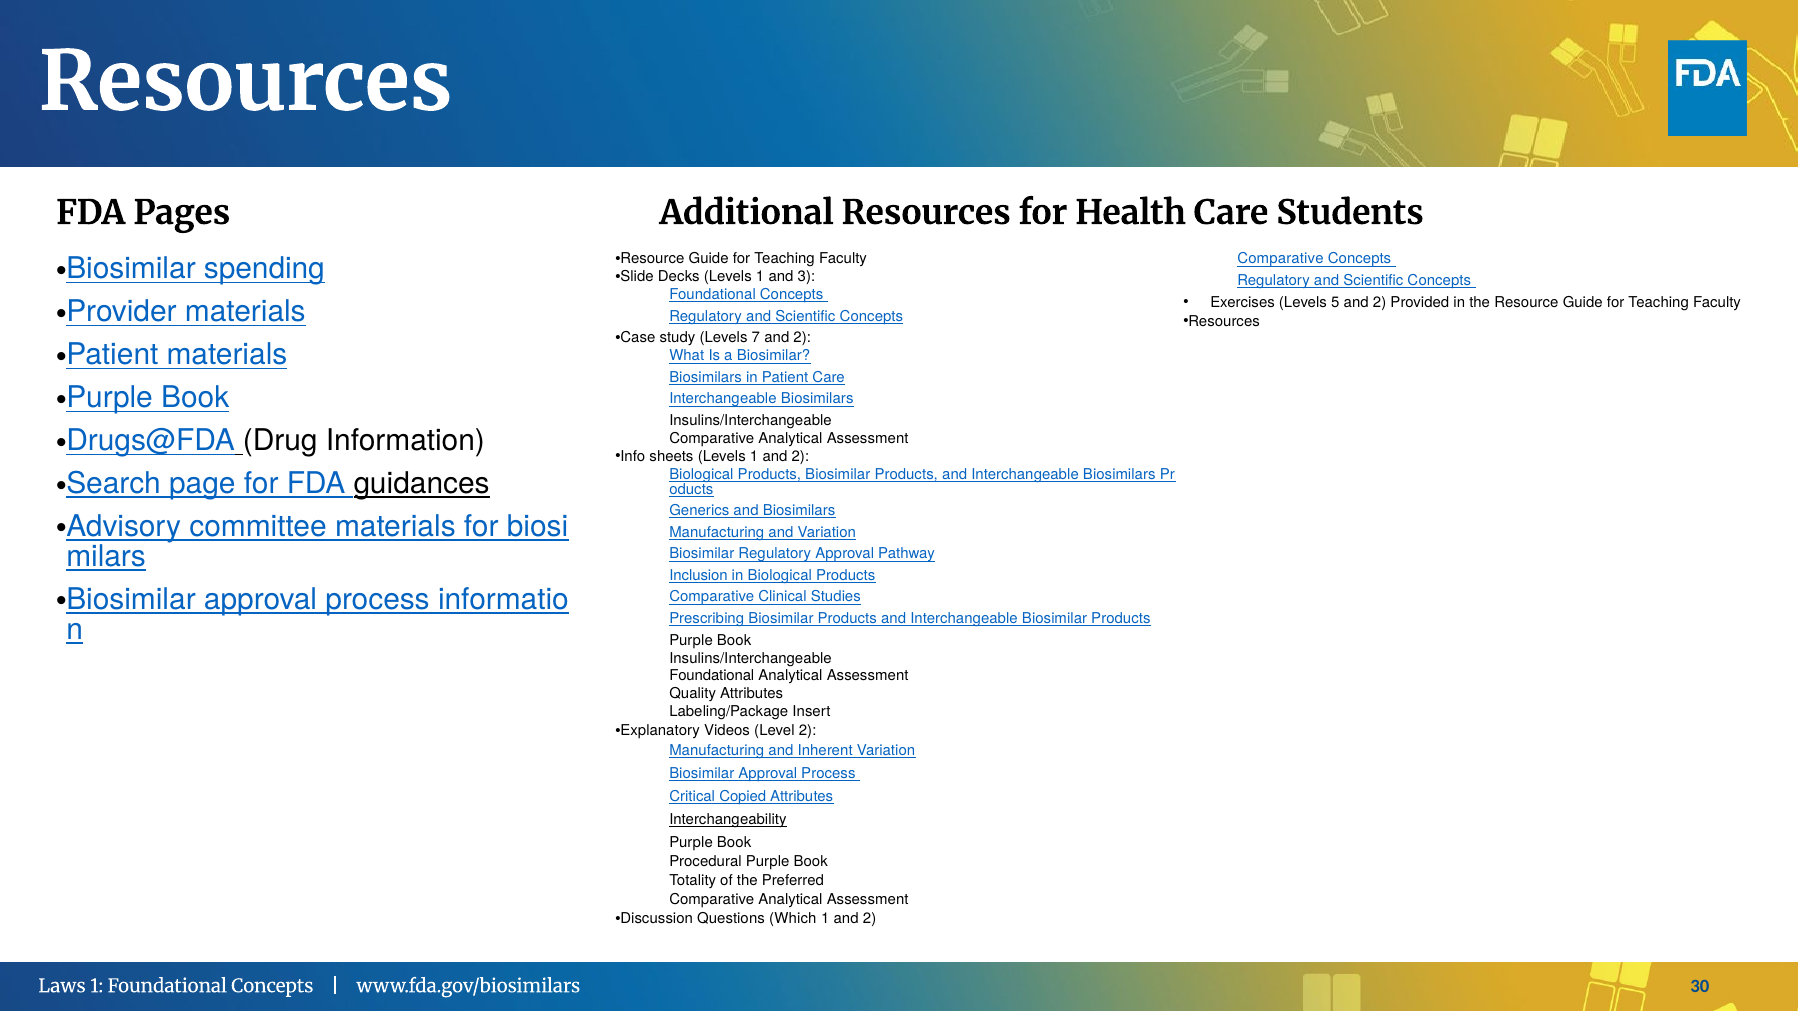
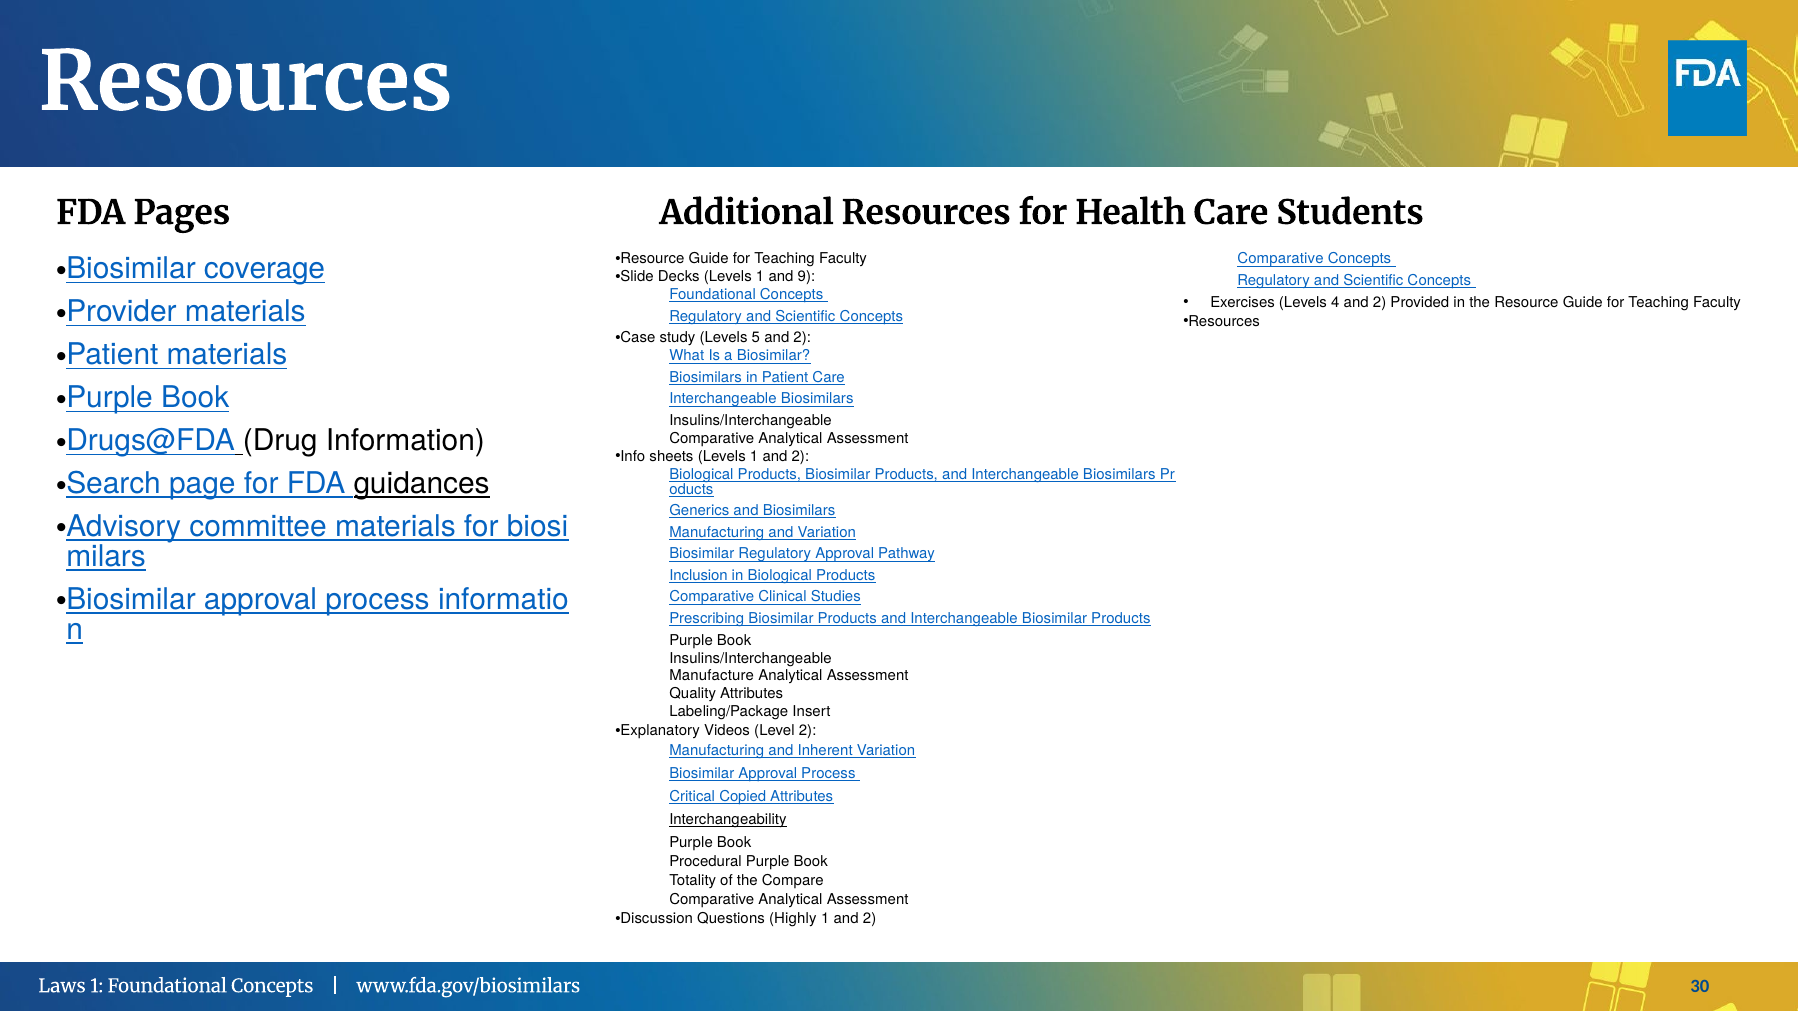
spending: spending -> coverage (264, 269)
3: 3 -> 9 (806, 277)
5: 5 -> 4 (1335, 302)
7: 7 -> 5 (756, 338)
Foundational: Foundational -> Manufacture (712, 676)
Preferred: Preferred -> Compare (793, 881)
Which: Which -> Highly (793, 919)
